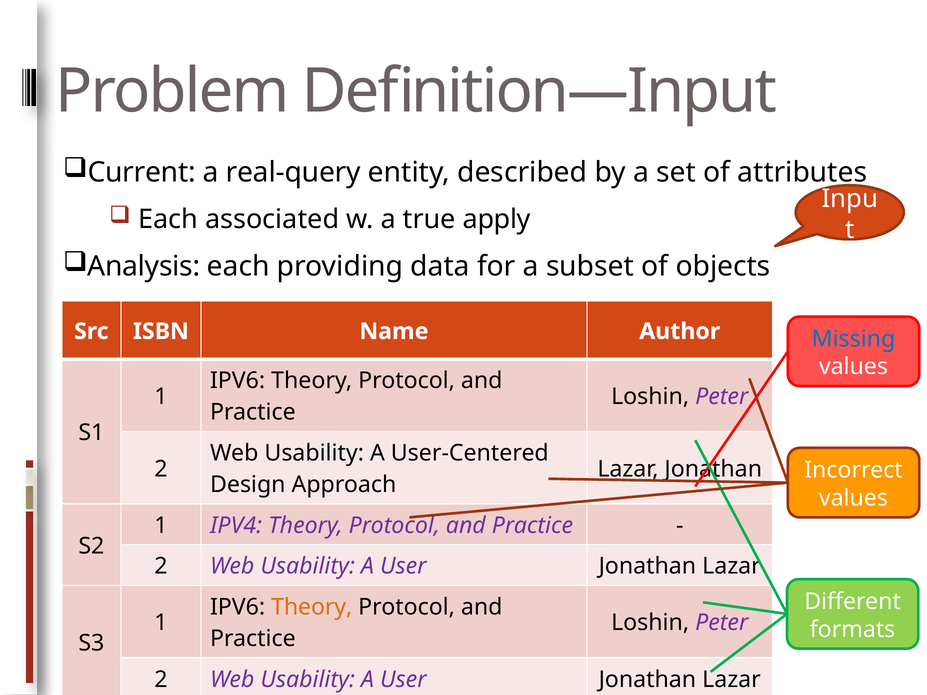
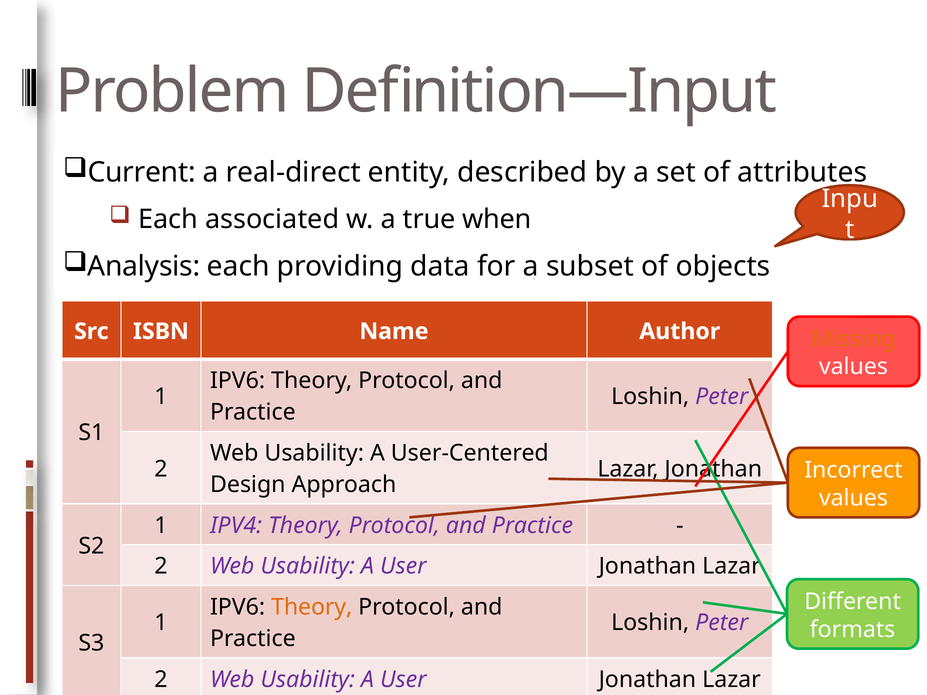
real-query: real-query -> real-direct (293, 172)
apply: apply -> when (497, 220)
Missing colour: blue -> orange (853, 339)
